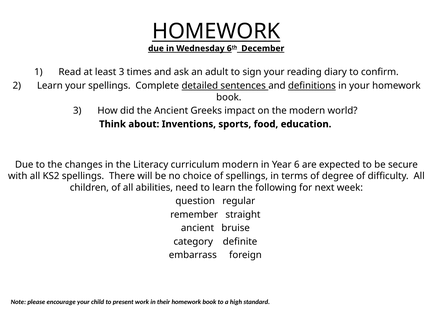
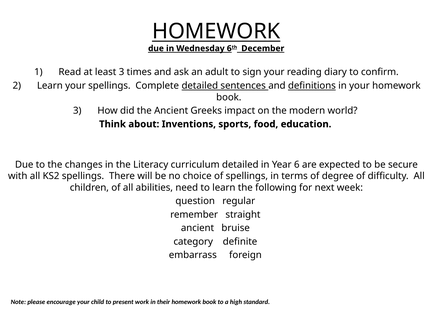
curriculum modern: modern -> detailed (240, 164)
